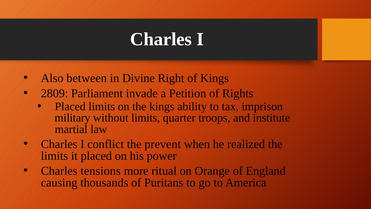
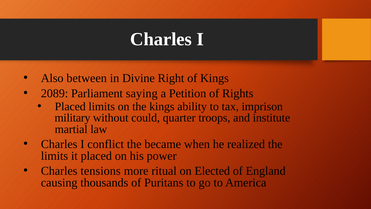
2809: 2809 -> 2089 (55, 93)
invade: invade -> saying (142, 93)
without limits: limits -> could (146, 118)
prevent: prevent -> became (163, 144)
Orange: Orange -> Elected (212, 171)
